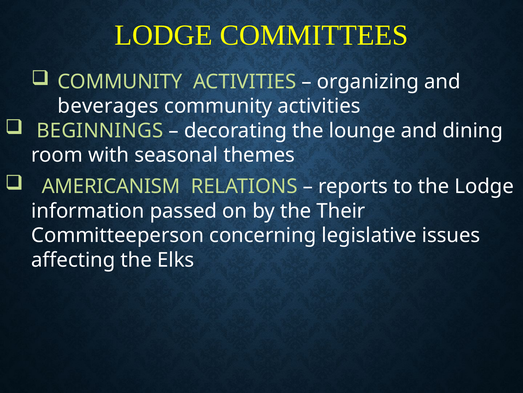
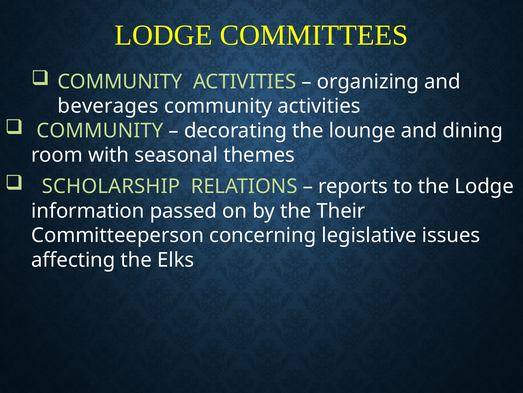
BEGINNINGS: BEGINNINGS -> COMMUNITY (100, 130)
AMERICANISM: AMERICANISM -> SCHOLARSHIP (111, 186)
